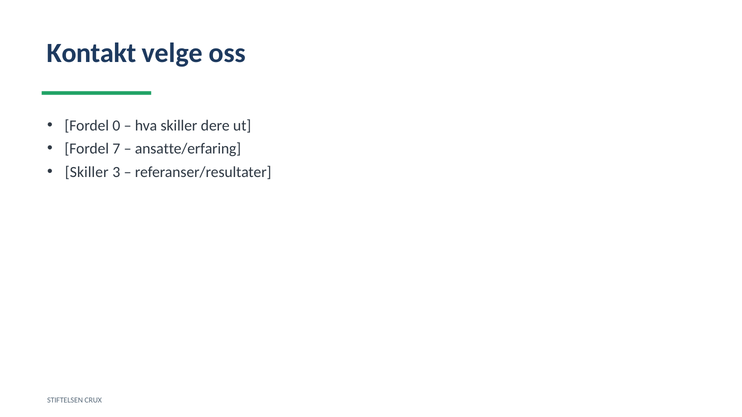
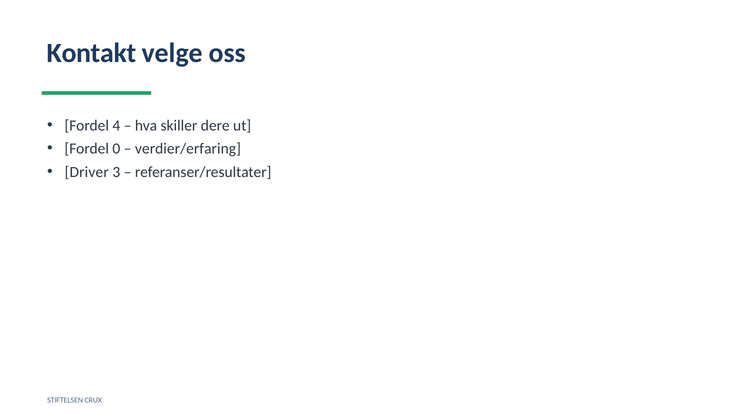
0: 0 -> 4 (116, 126)
7: 7 -> 0 (116, 149)
ansatte/erfaring: ansatte/erfaring -> verdier/erfaring (188, 149)
Skiller: Skiller -> Driver (87, 172)
